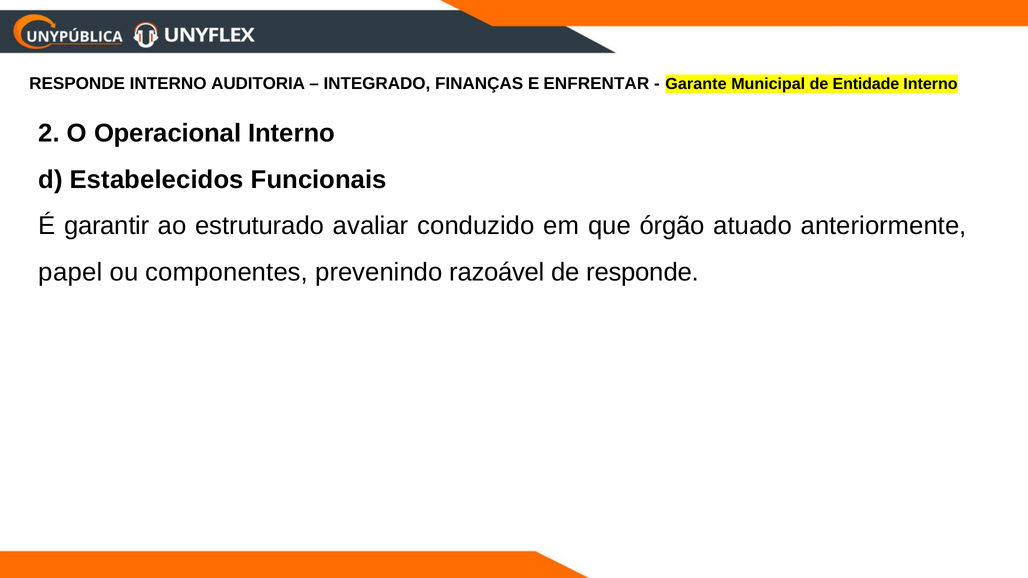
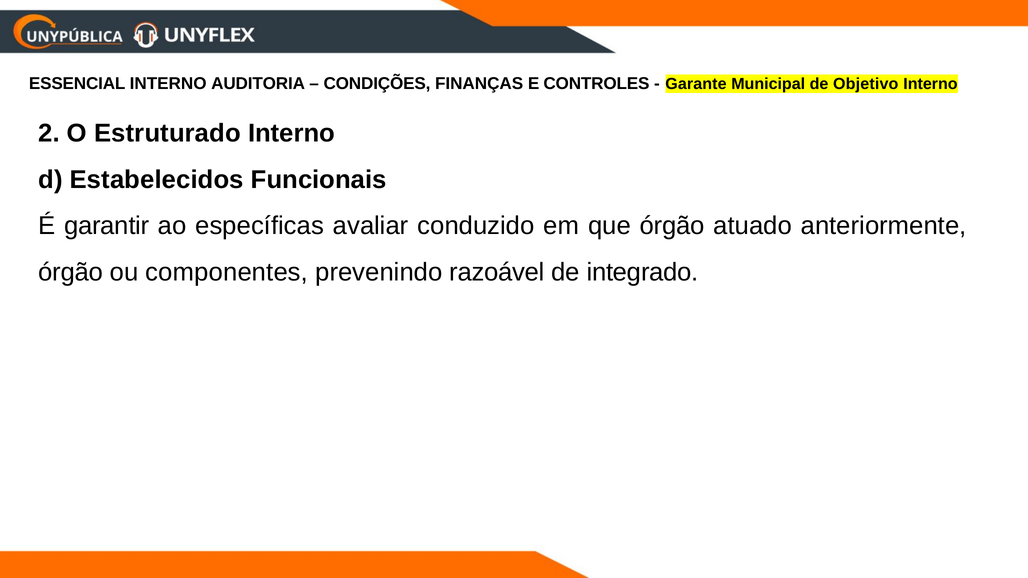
RESPONDE: RESPONDE -> ESSENCIAL (77, 84)
INTEGRADO: INTEGRADO -> CONDIÇÕES (377, 84)
ENFRENTAR: ENFRENTAR -> CONTROLES (596, 84)
Entidade: Entidade -> Objetivo (866, 84)
Operacional: Operacional -> Estruturado (167, 133)
estruturado: estruturado -> específicas (260, 226)
papel: papel -> órgão (71, 272)
de responde: responde -> integrado (643, 272)
